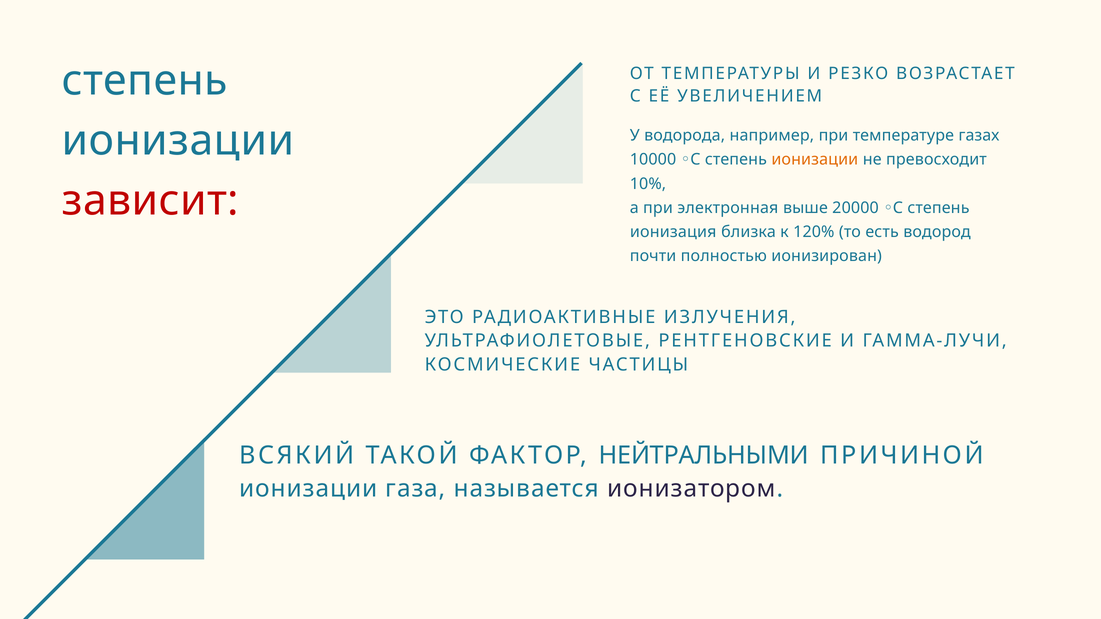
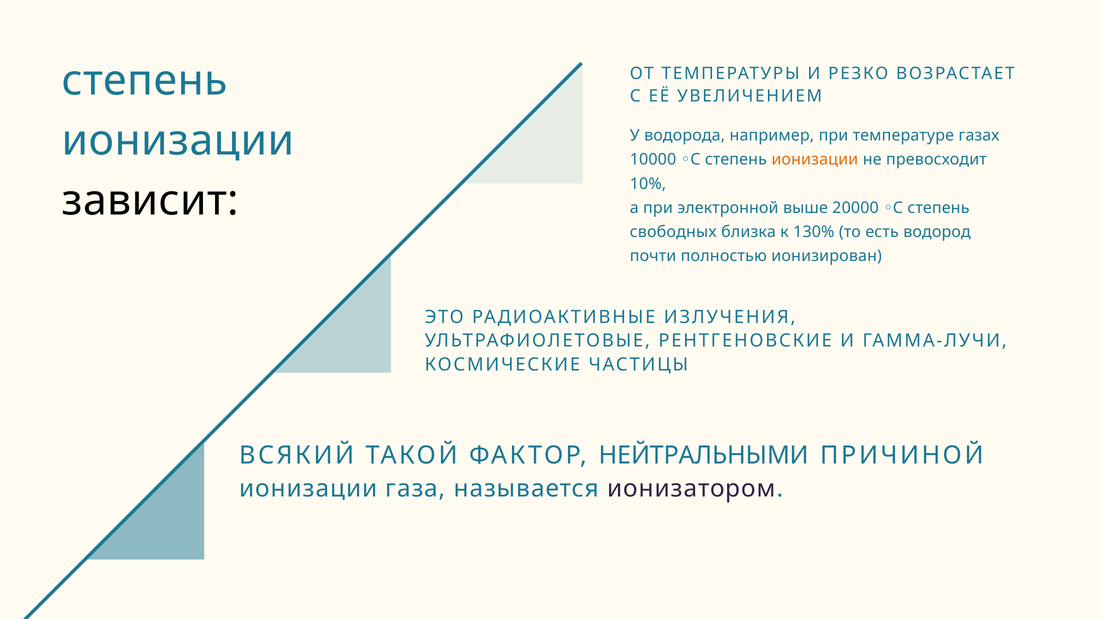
зависит colour: red -> black (150, 201)
электронная: электронная -> электронной (728, 208)
ионизация: ионизация -> свободных (673, 232)
120%: 120% -> 130% (814, 232)
